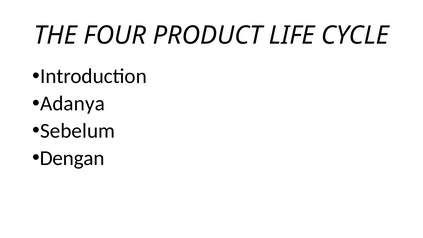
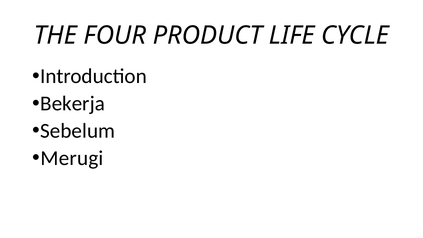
Adanya: Adanya -> Bekerja (73, 103)
Dengan: Dengan -> Merugi (72, 158)
